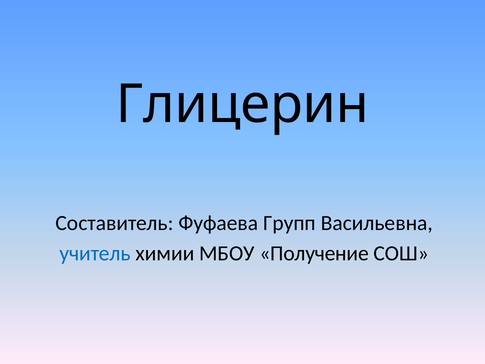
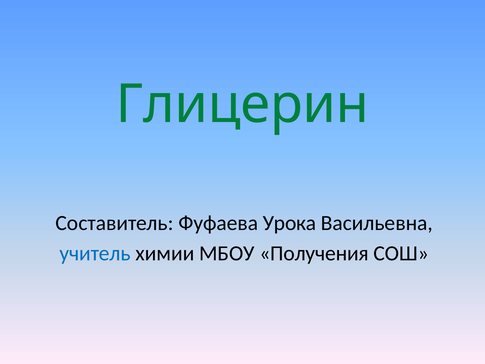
Глицерин colour: black -> green (242, 104)
Групп: Групп -> Урока (290, 223)
Получение: Получение -> Получения (314, 253)
